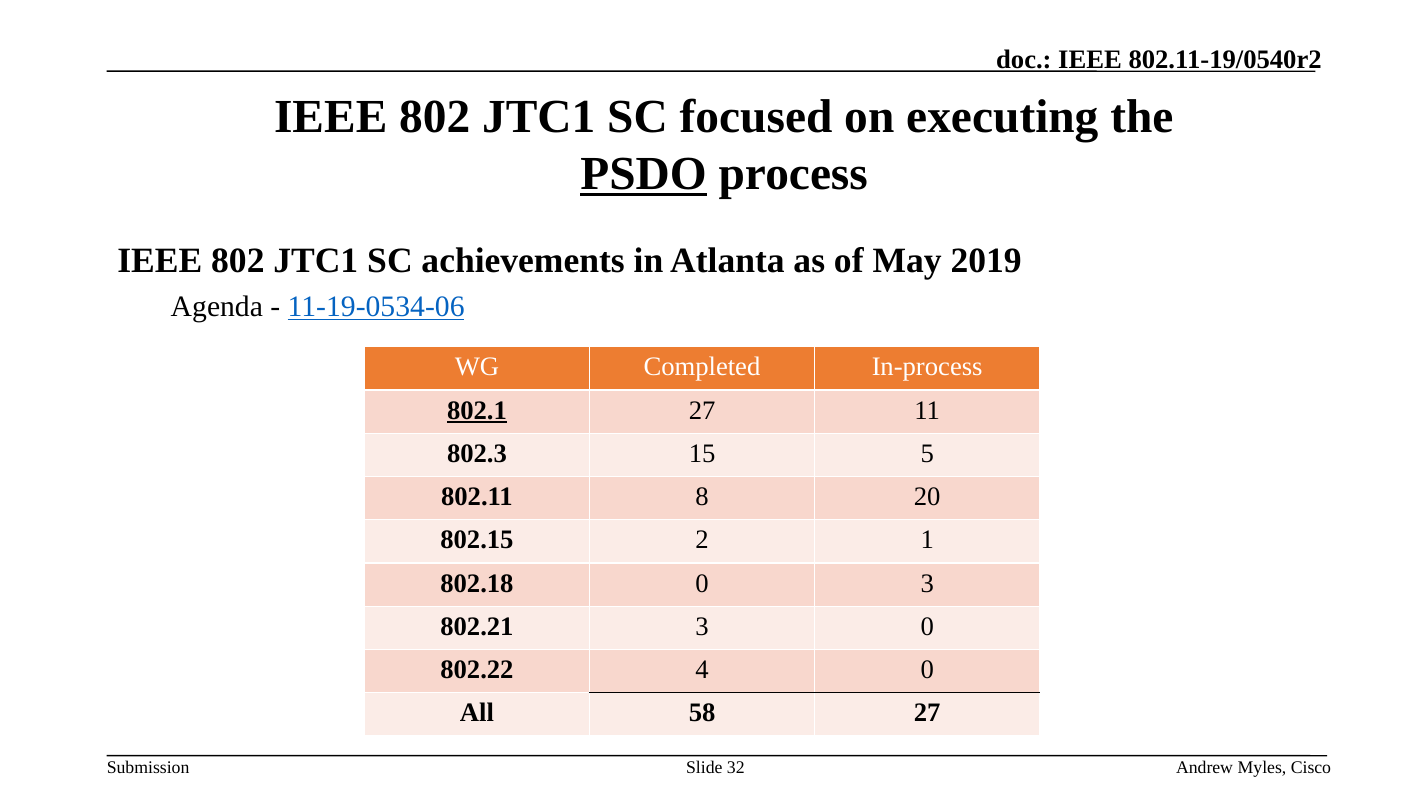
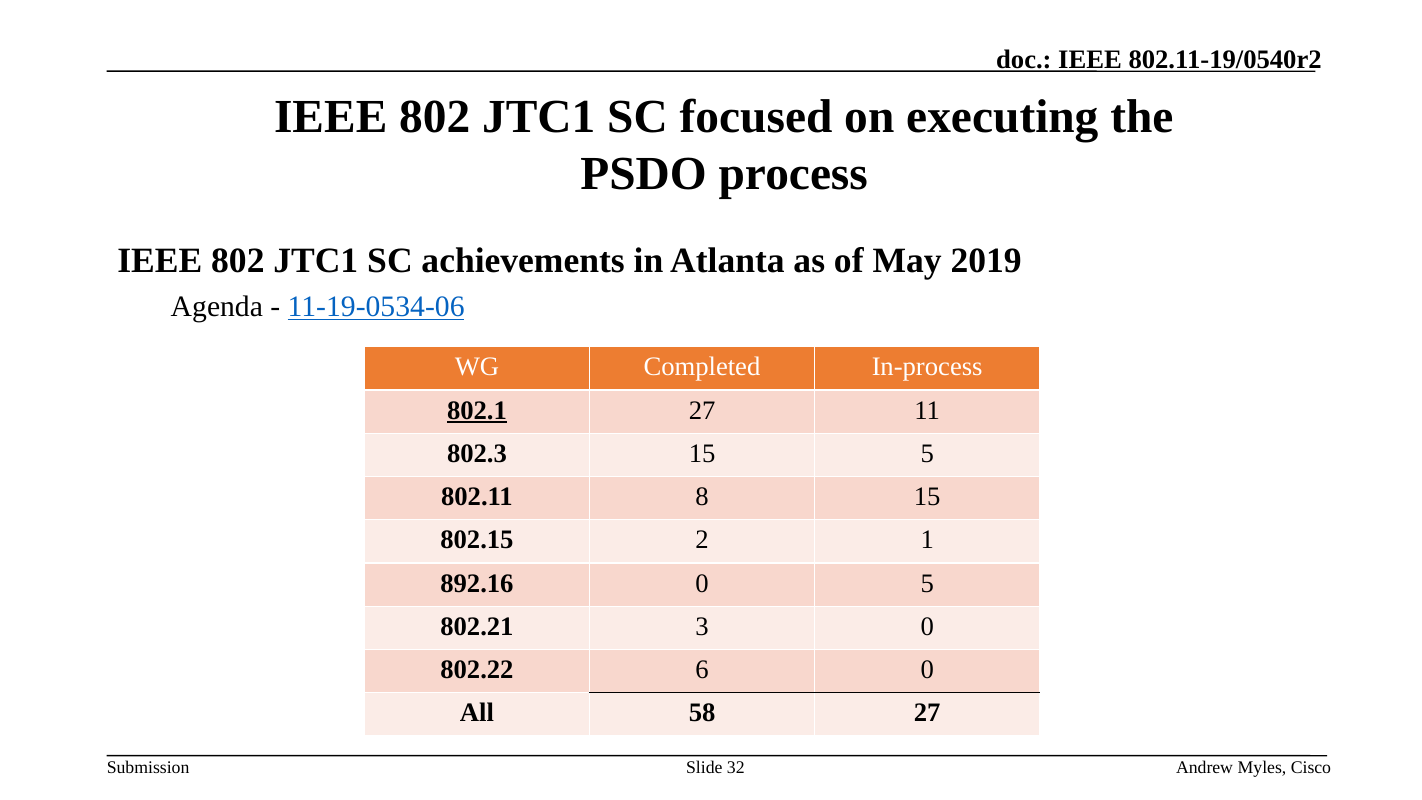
PSDO underline: present -> none (644, 174)
8 20: 20 -> 15 (927, 497)
802.18: 802.18 -> 892.16 (477, 583)
0 3: 3 -> 5 (927, 583)
4: 4 -> 6 (702, 670)
